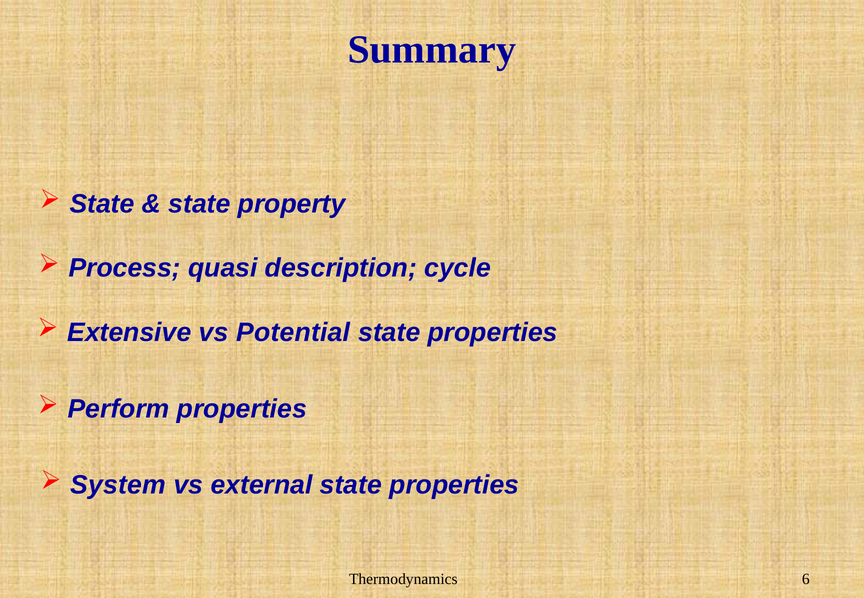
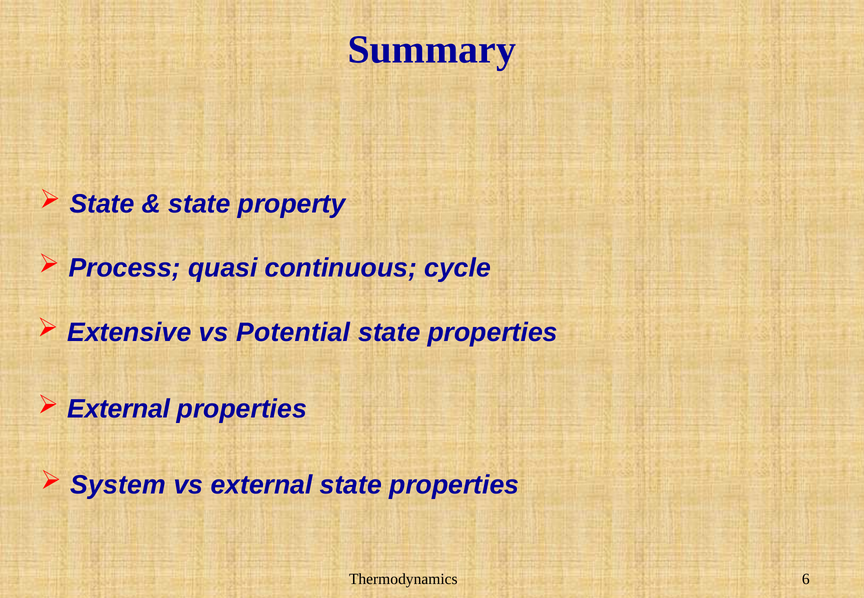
description: description -> continuous (341, 268)
Perform: Perform -> External (119, 409)
